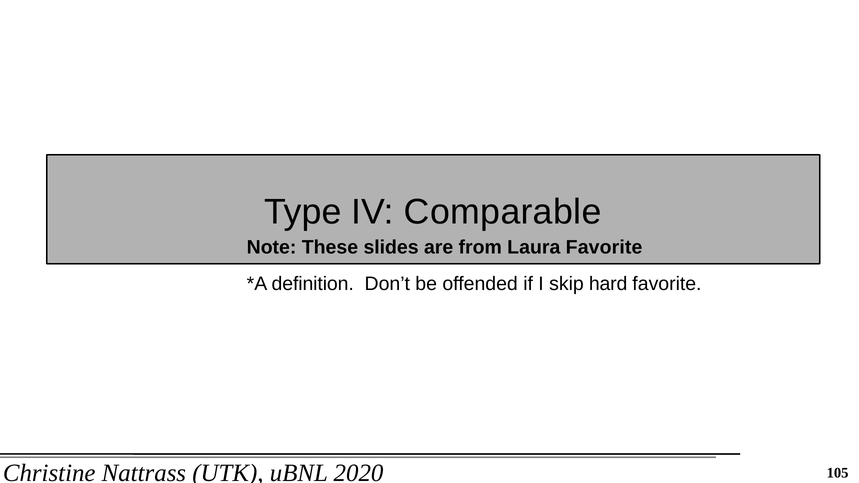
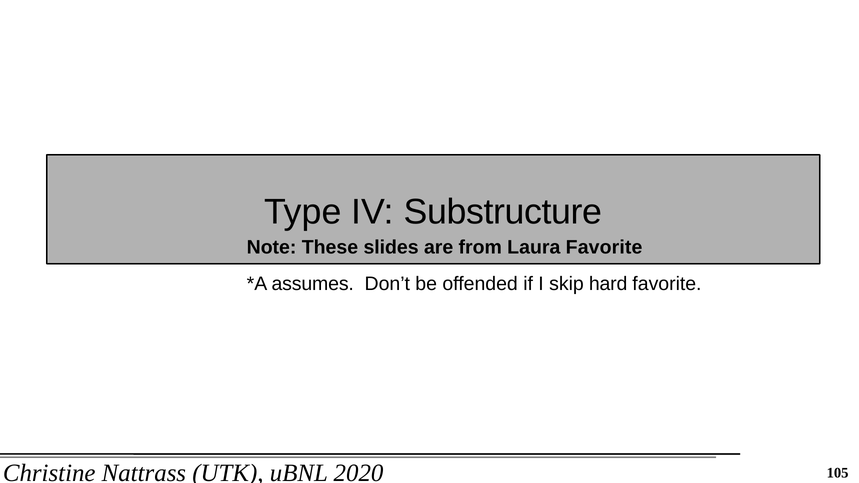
Comparable: Comparable -> Substructure (503, 212)
definition: definition -> assumes (313, 284)
